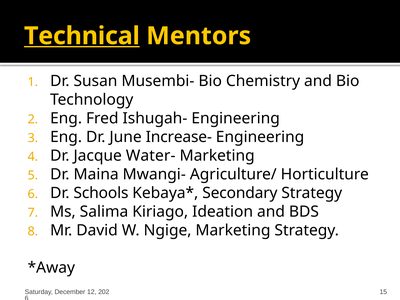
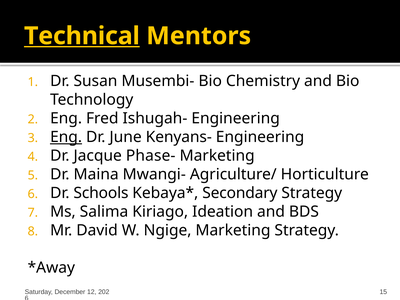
Eng underline: none -> present (66, 137)
Increase-: Increase- -> Kenyans- (179, 137)
Water-: Water- -> Phase- (151, 156)
